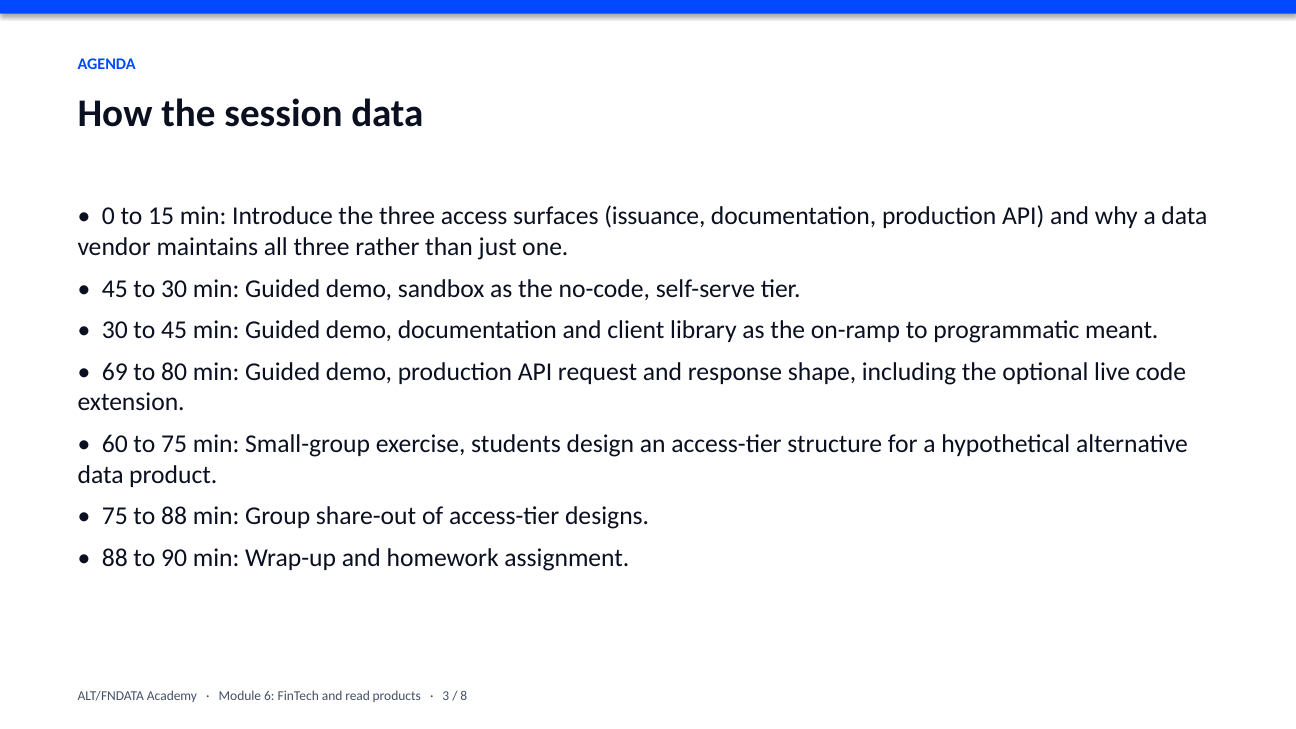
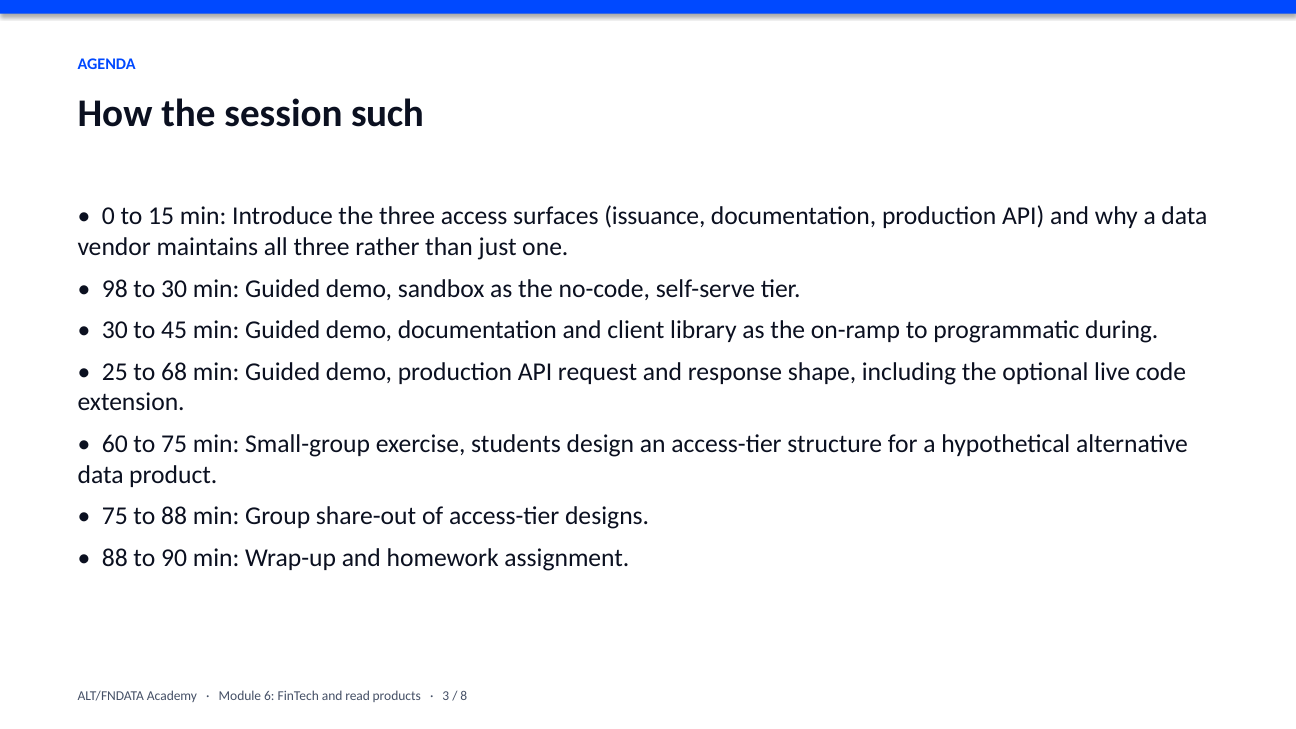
session data: data -> such (387, 114)
45: 45 -> 98 (115, 289)
meant: meant -> during (1122, 330)
69: 69 -> 25 (115, 372)
80: 80 -> 68 (174, 372)
